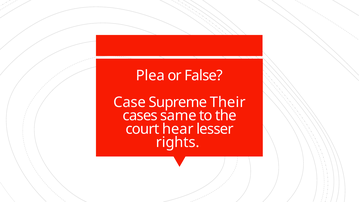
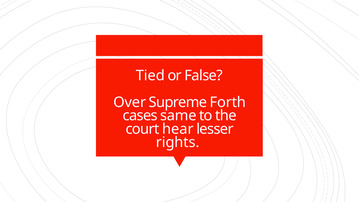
Plea: Plea -> Tied (150, 75)
Case: Case -> Over (130, 102)
Their: Their -> Forth (228, 102)
